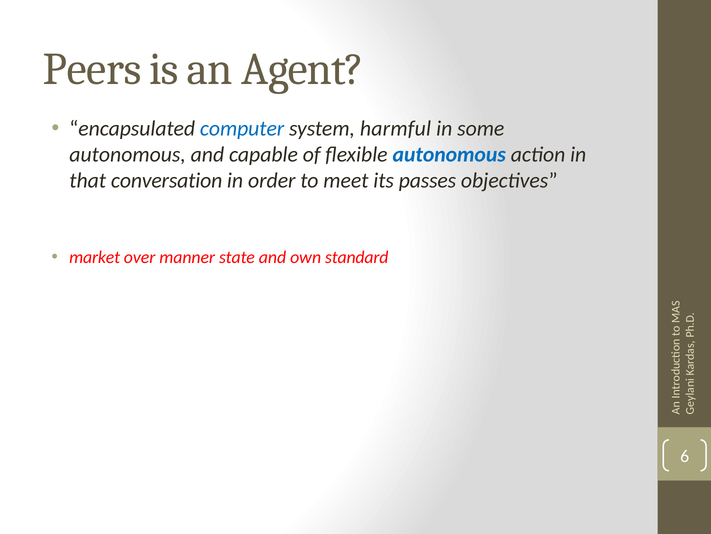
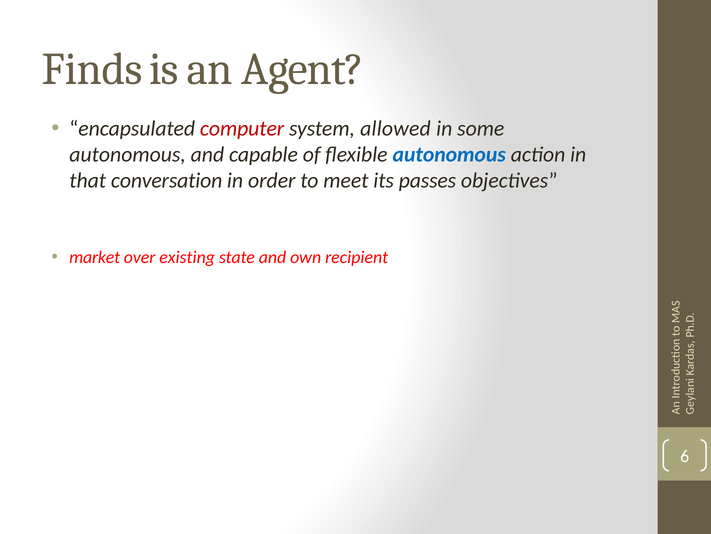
Peers: Peers -> Finds (92, 69)
computer colour: blue -> red (242, 128)
harmful: harmful -> allowed (395, 128)
manner: manner -> existing (187, 257)
standard: standard -> recipient (357, 257)
